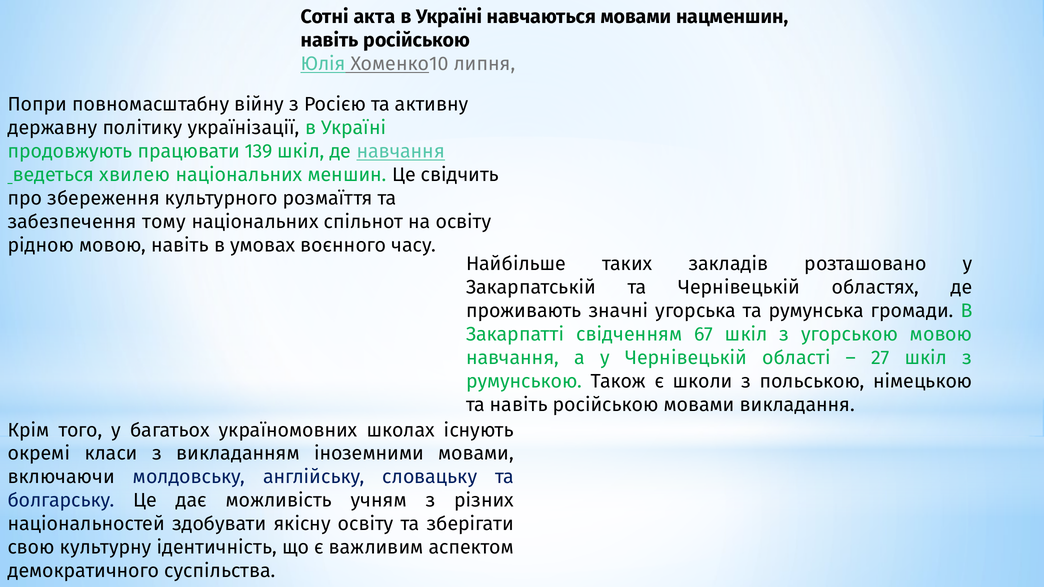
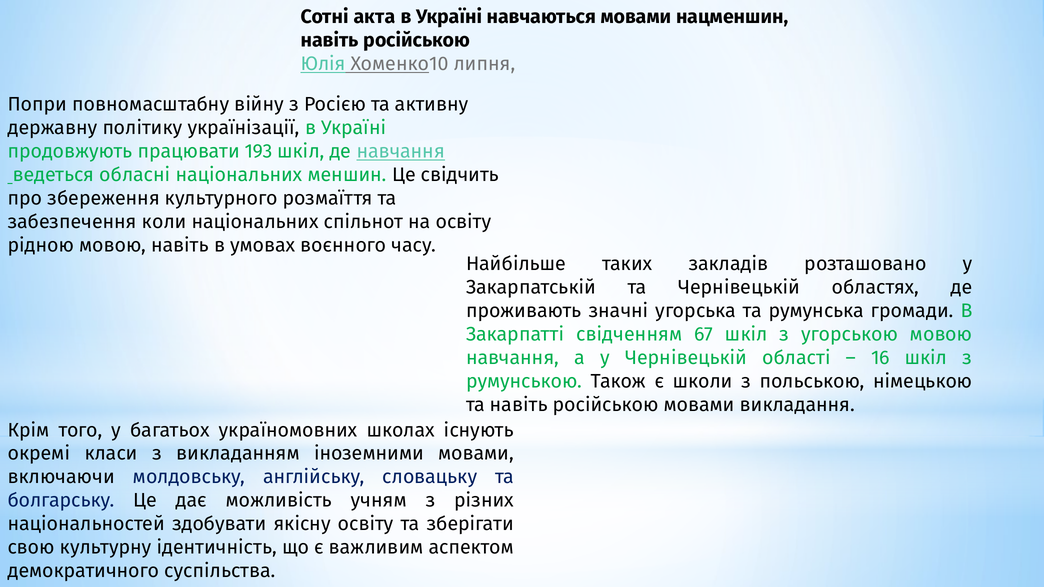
139: 139 -> 193 (259, 151)
хвилею: хвилею -> обласні (135, 175)
тому: тому -> коли (164, 222)
27: 27 -> 16 (880, 358)
